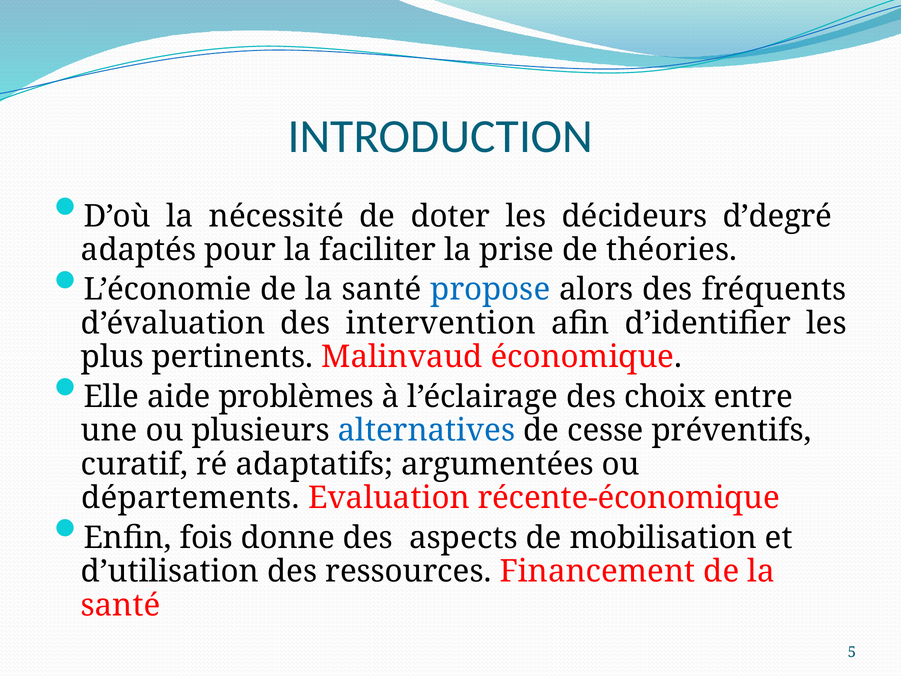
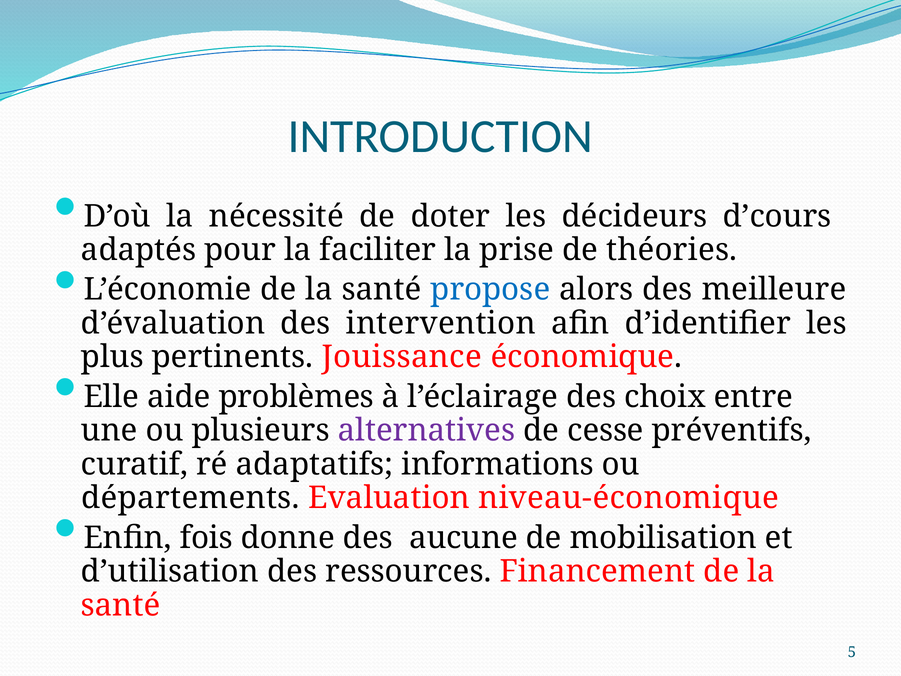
d’degré: d’degré -> d’cours (777, 216)
fréquents: fréquents -> meilleure (774, 289)
Malinvaud: Malinvaud -> Jouissance (402, 357)
alternatives colour: blue -> purple (427, 430)
argumentées: argumentées -> informations (498, 464)
récente-économique: récente-économique -> niveau-économique (629, 498)
aspects: aspects -> aucune (464, 537)
